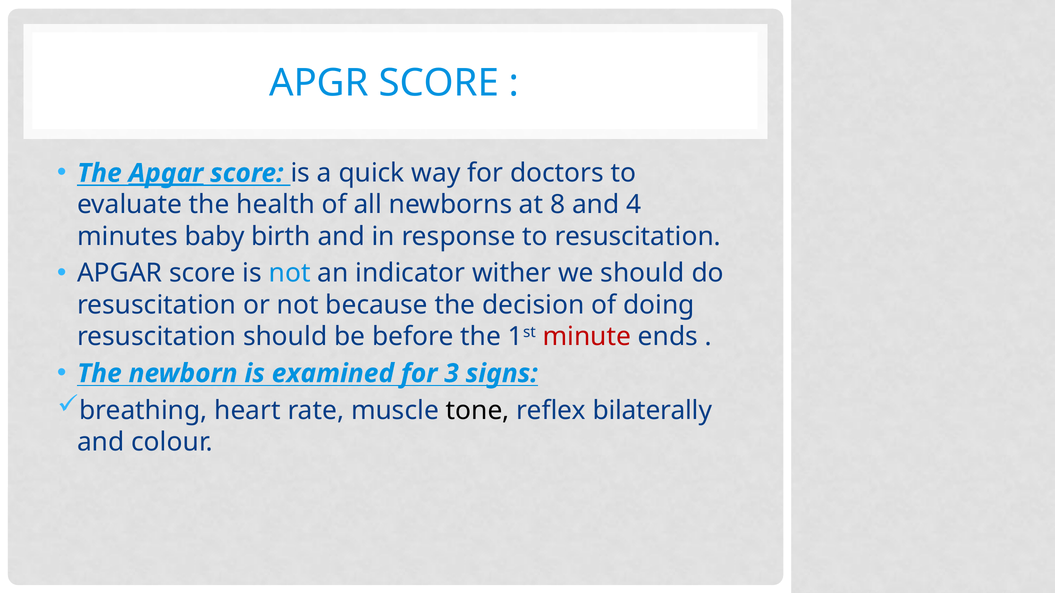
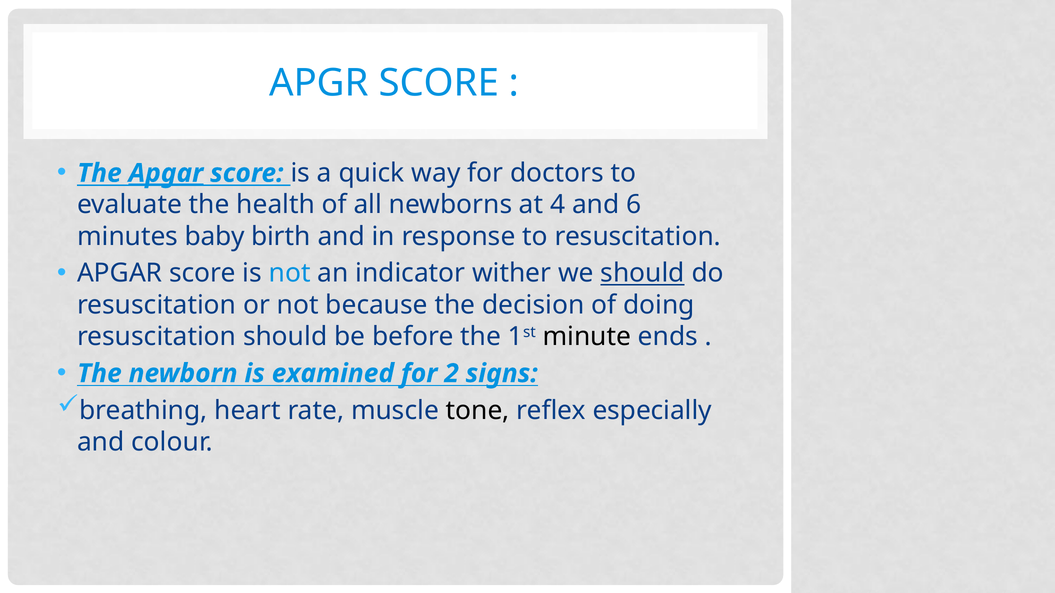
8: 8 -> 4 (558, 205)
4: 4 -> 6 (634, 205)
should underline: none -> present (643, 273)
minute colour: red -> black (587, 337)
3: 3 -> 2 (452, 374)
bilaterally: bilaterally -> especially (652, 411)
